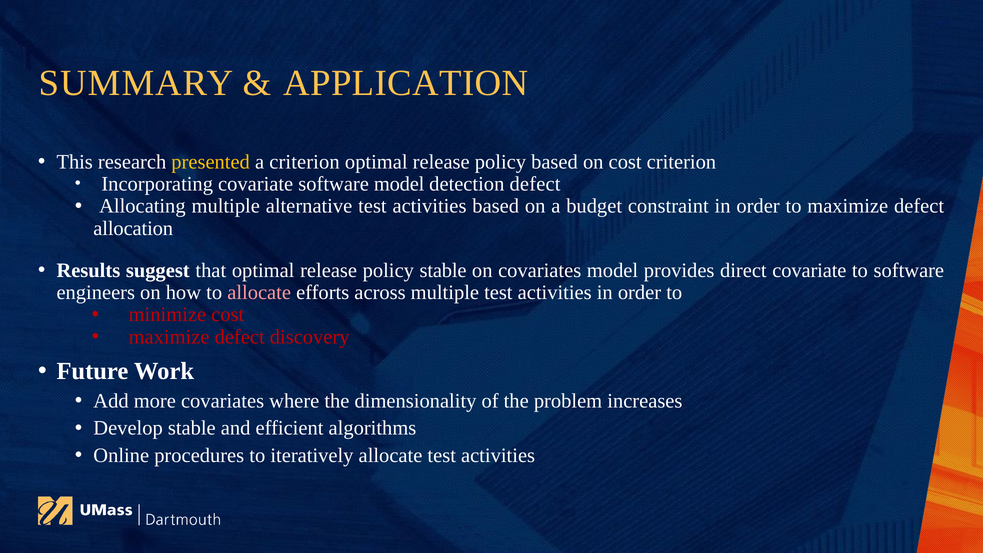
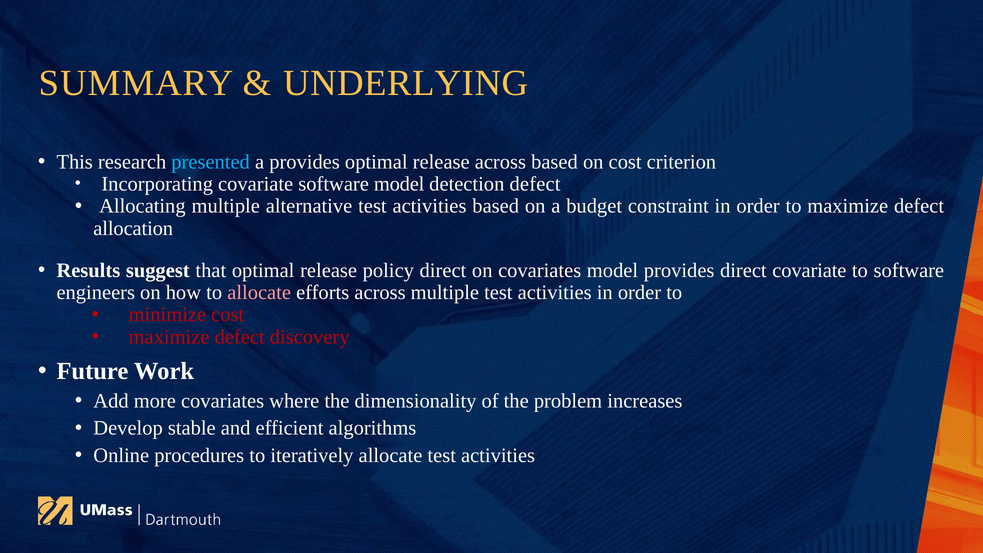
APPLICATION: APPLICATION -> UNDERLYING (406, 83)
presented colour: yellow -> light blue (211, 162)
a criterion: criterion -> provides (305, 162)
policy: policy -> across (500, 162)
policy stable: stable -> direct (443, 270)
